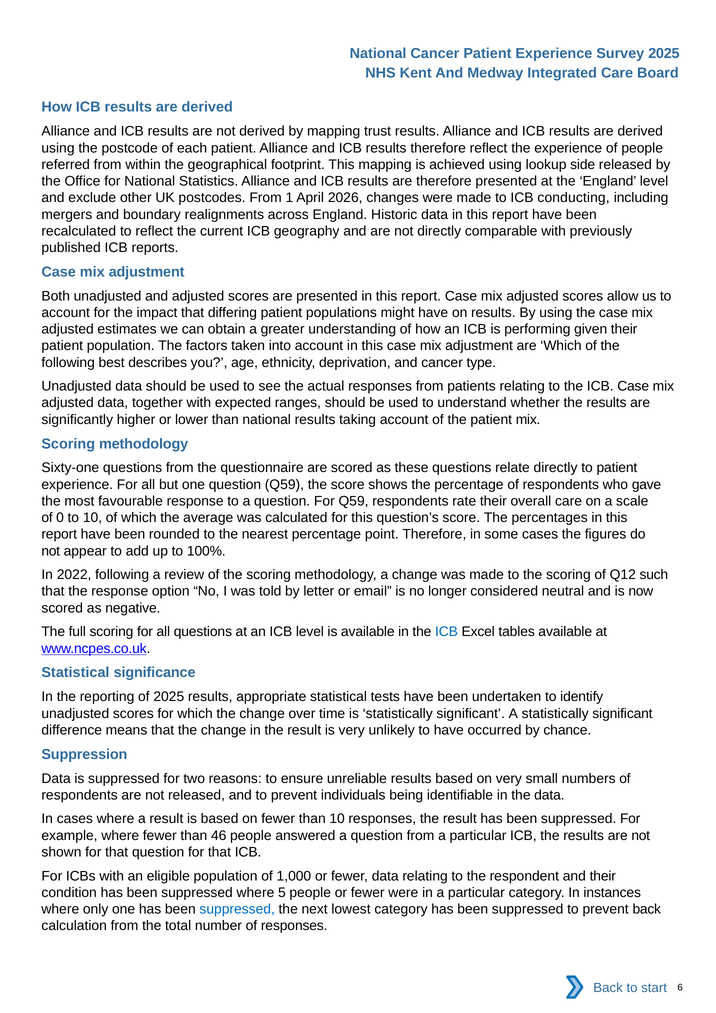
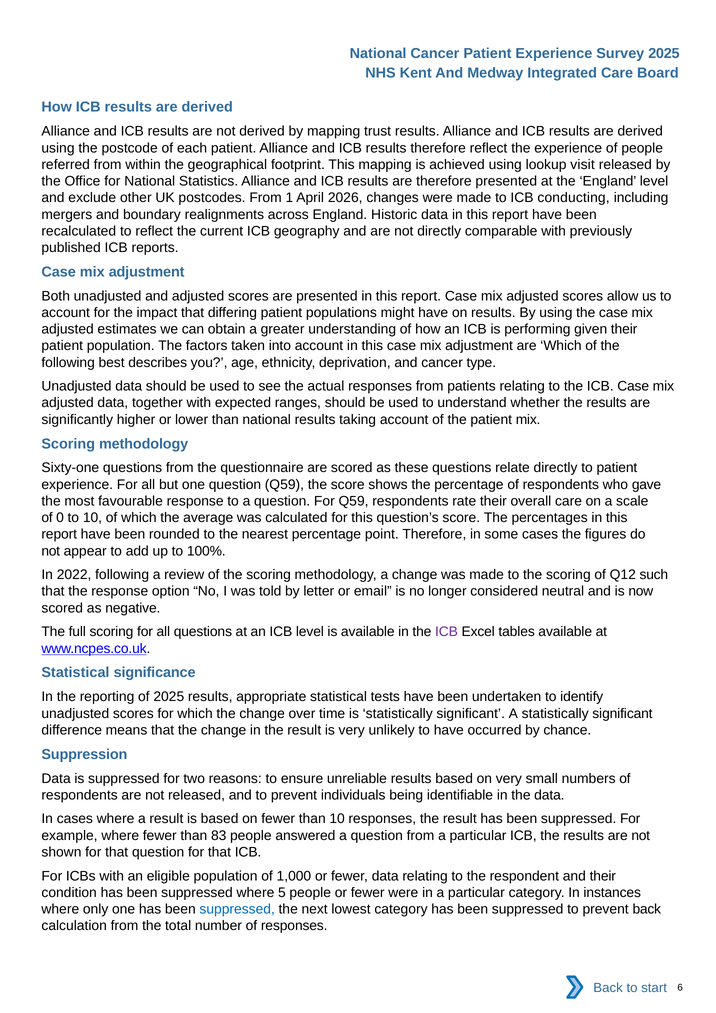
side: side -> visit (583, 165)
ICB colour: blue -> purple (446, 632)
46: 46 -> 83 (219, 836)
